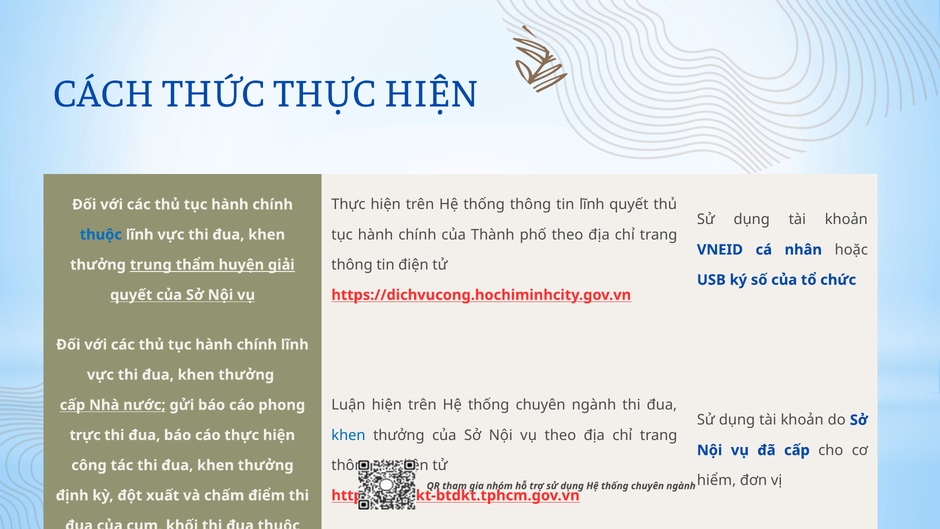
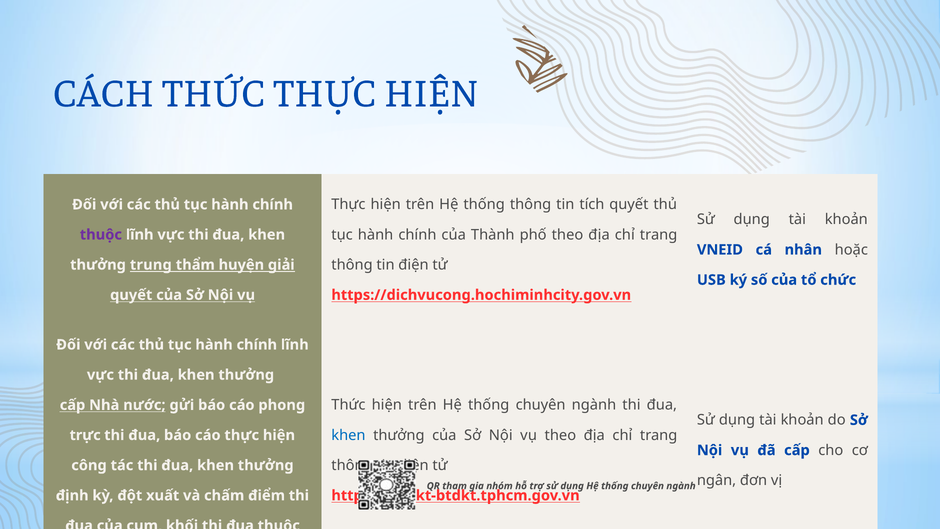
tin lĩnh: lĩnh -> tích (592, 204)
thuộc colour: blue -> purple (101, 235)
Luận: Luận -> Thức (348, 405)
hiểm: hiểm -> ngân (717, 480)
